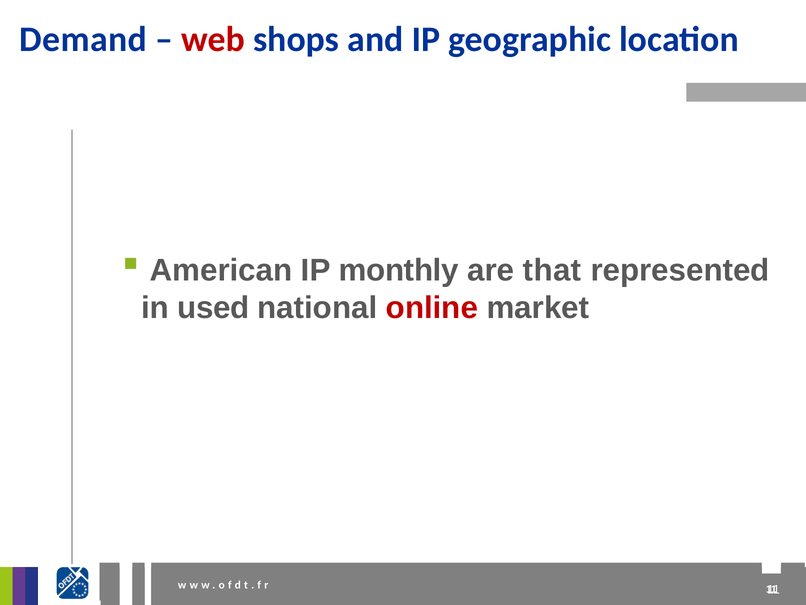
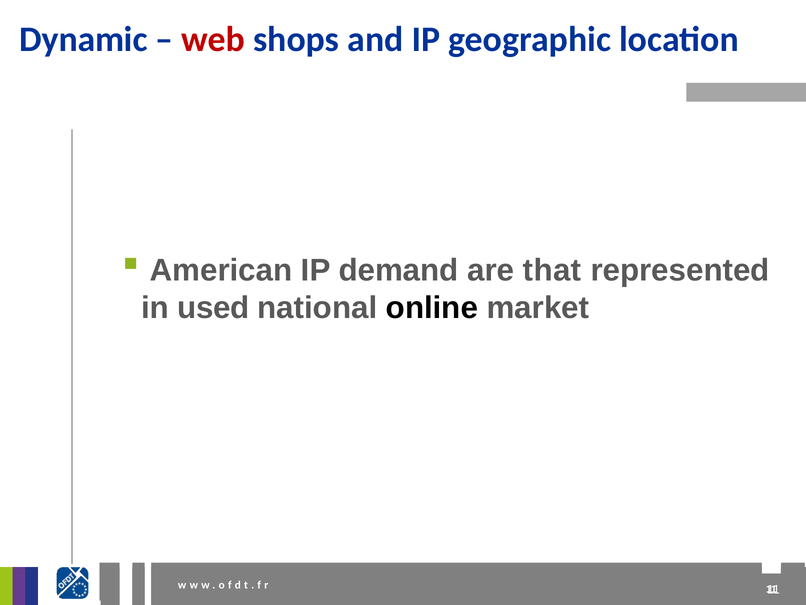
Demand: Demand -> Dynamic (83, 39)
monthly: monthly -> demand (399, 270)
online colour: red -> black (432, 308)
